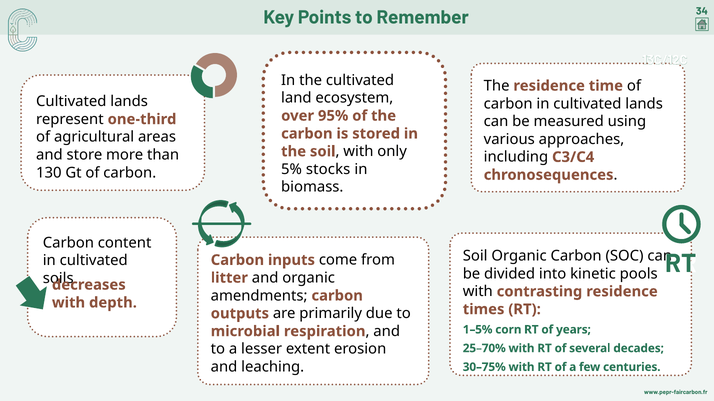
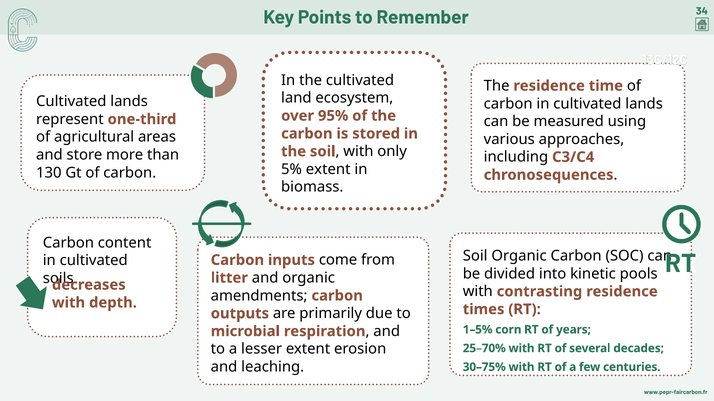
5% stocks: stocks -> extent (328, 170)
